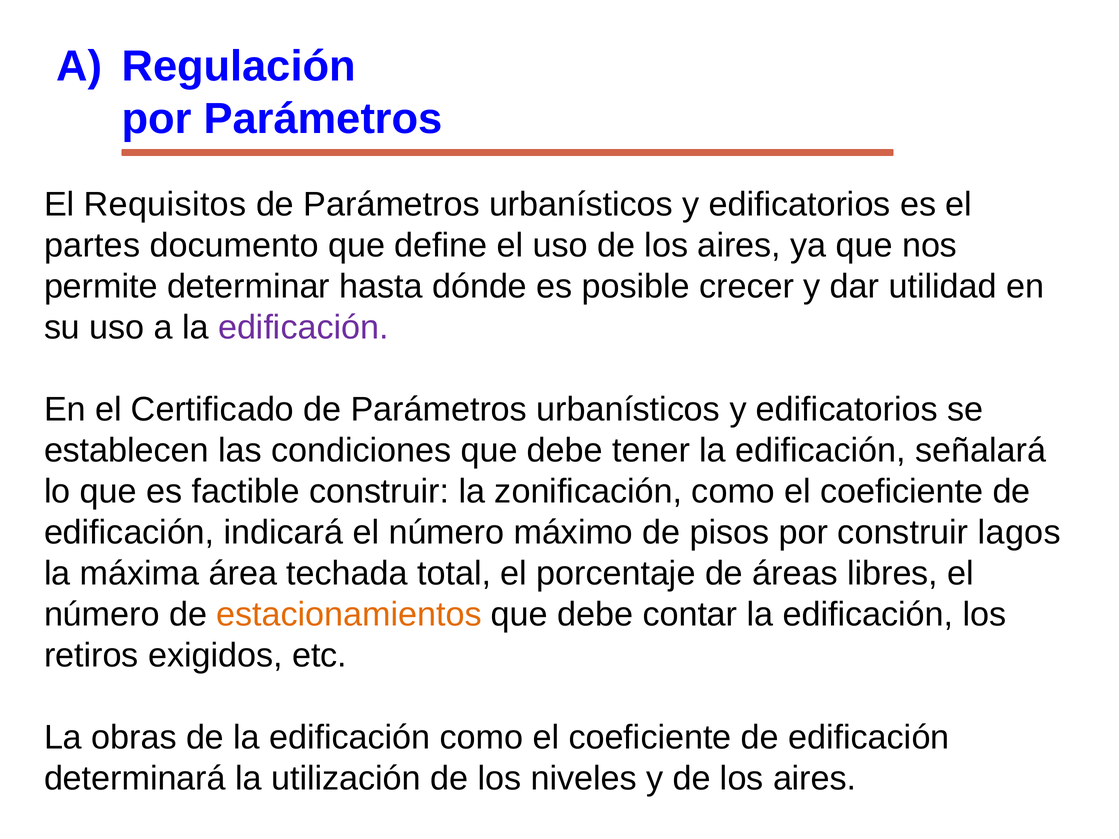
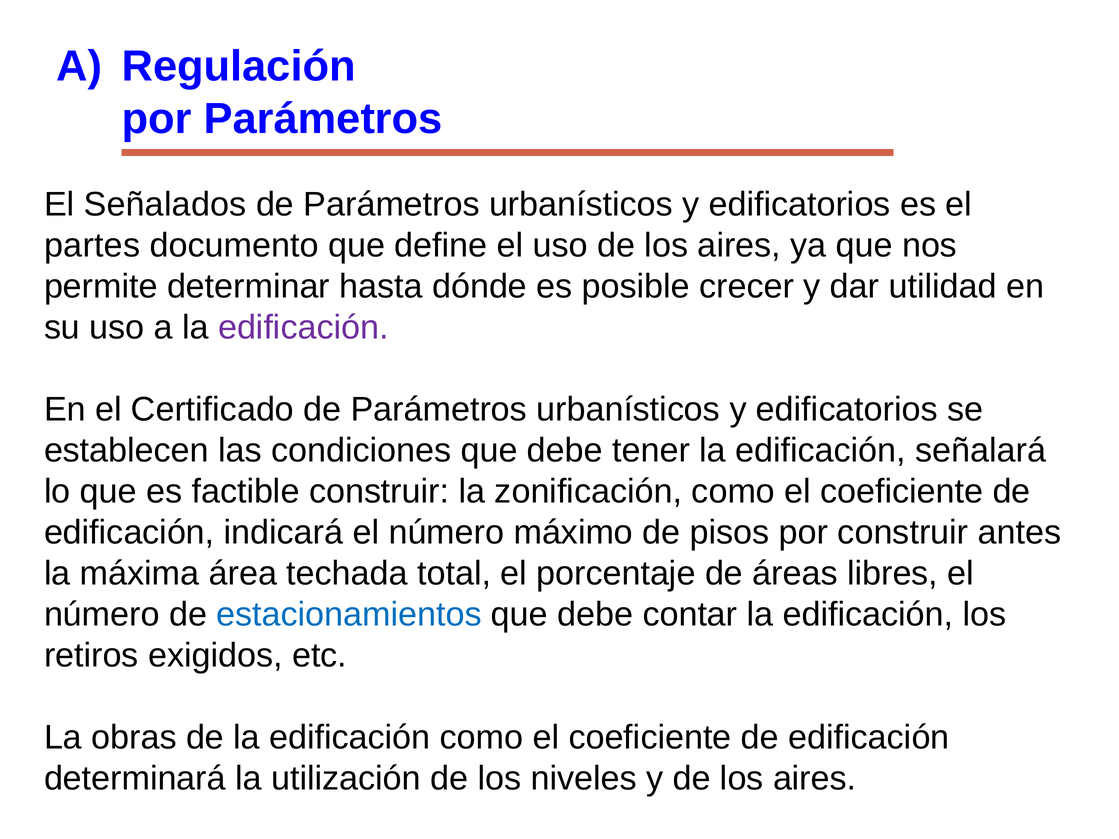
Requisitos: Requisitos -> Señalados (165, 205)
lagos: lagos -> antes (1019, 533)
estacionamientos colour: orange -> blue (349, 615)
